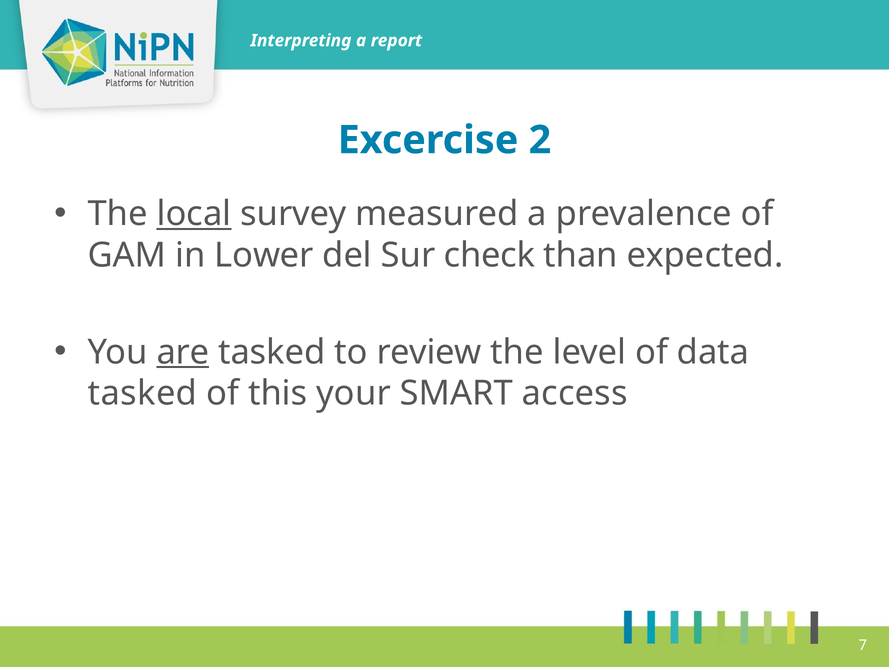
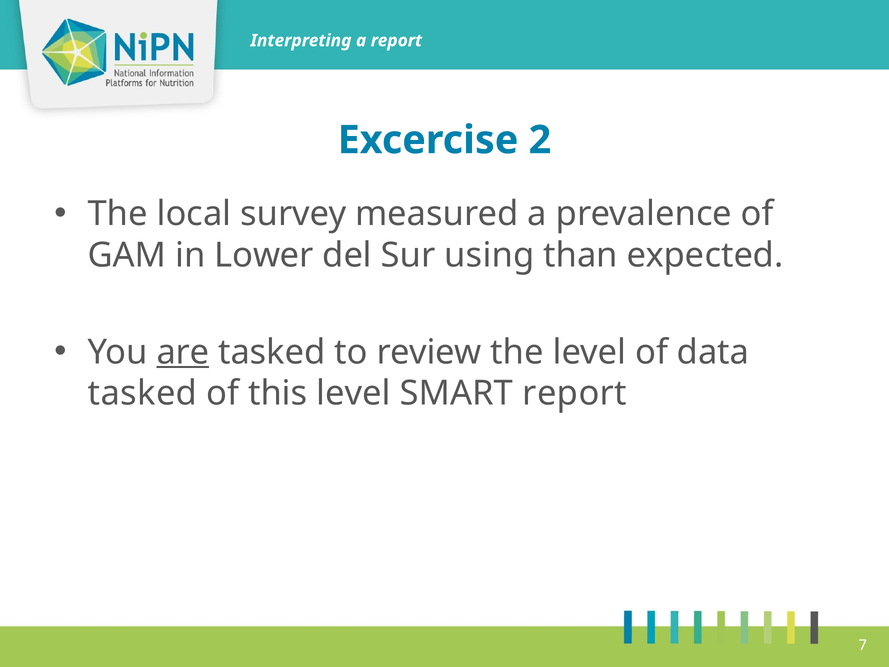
local underline: present -> none (194, 214)
check: check -> using (489, 255)
this your: your -> level (354, 393)
SMART access: access -> report (575, 393)
